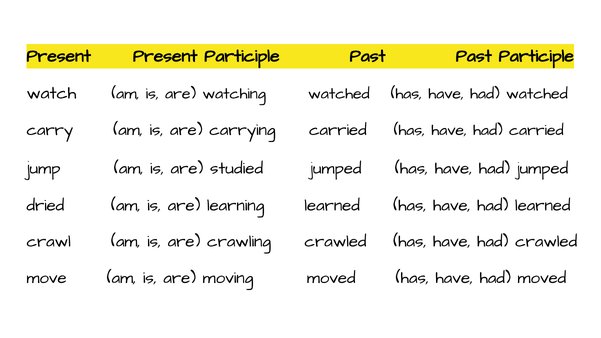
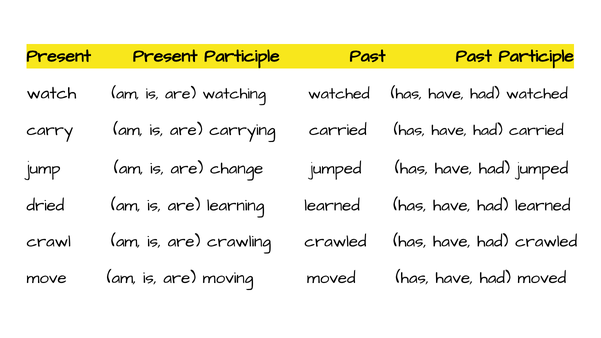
studied: studied -> change (237, 168)
